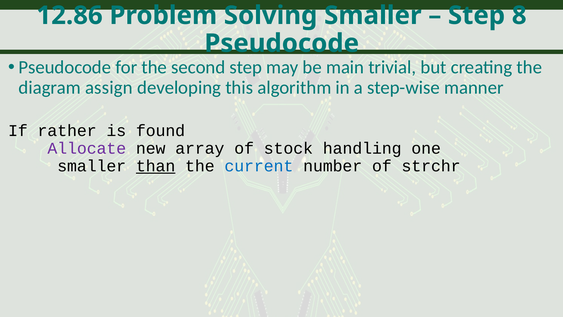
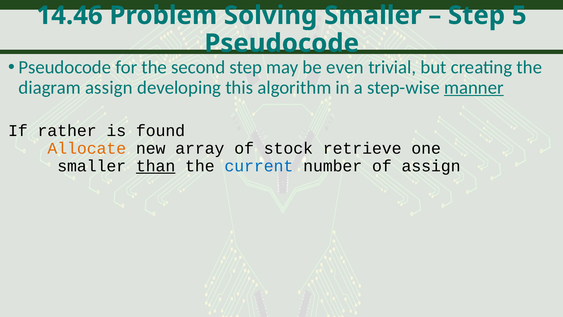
12.86: 12.86 -> 14.46 (70, 15)
8: 8 -> 5 (519, 15)
main: main -> even (345, 67)
manner underline: none -> present (474, 87)
Allocate colour: purple -> orange (87, 148)
handling: handling -> retrieve (362, 148)
of strchr: strchr -> assign (431, 166)
